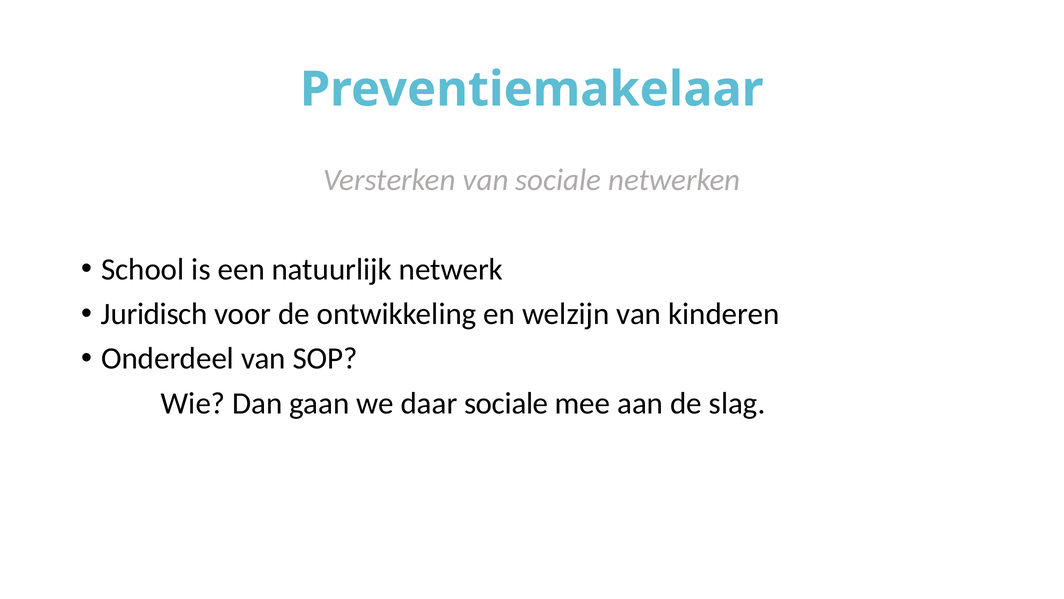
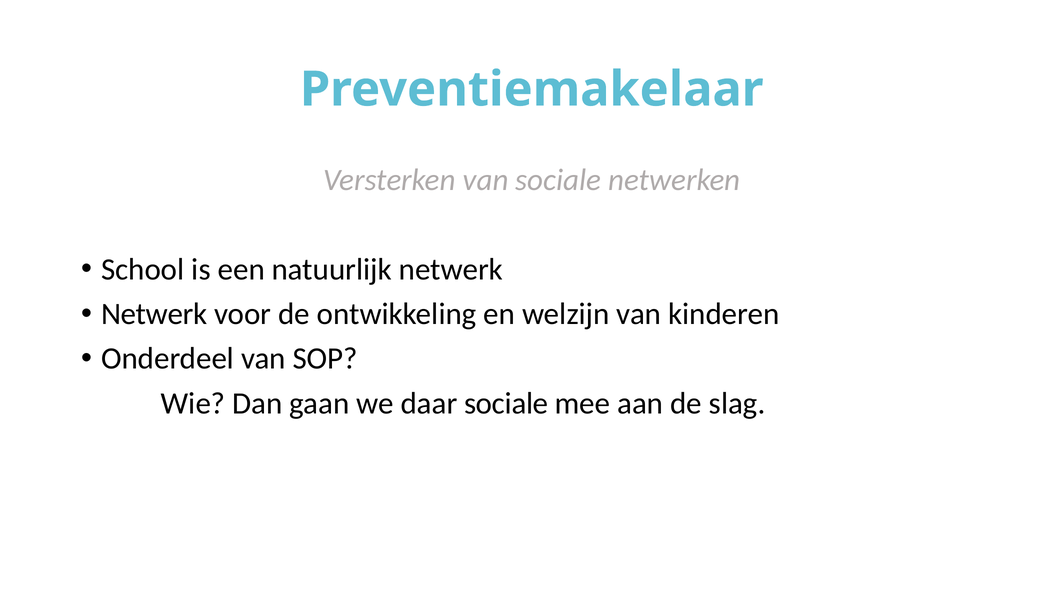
Juridisch: Juridisch -> Netwerk (154, 314)
